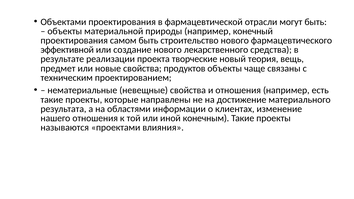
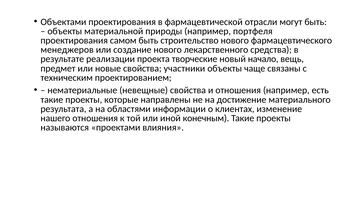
конечный: конечный -> портфеля (253, 31)
эффективной: эффективной -> менеджеров (67, 50)
теория: теория -> начало (263, 59)
продуктов: продуктов -> участники (184, 68)
